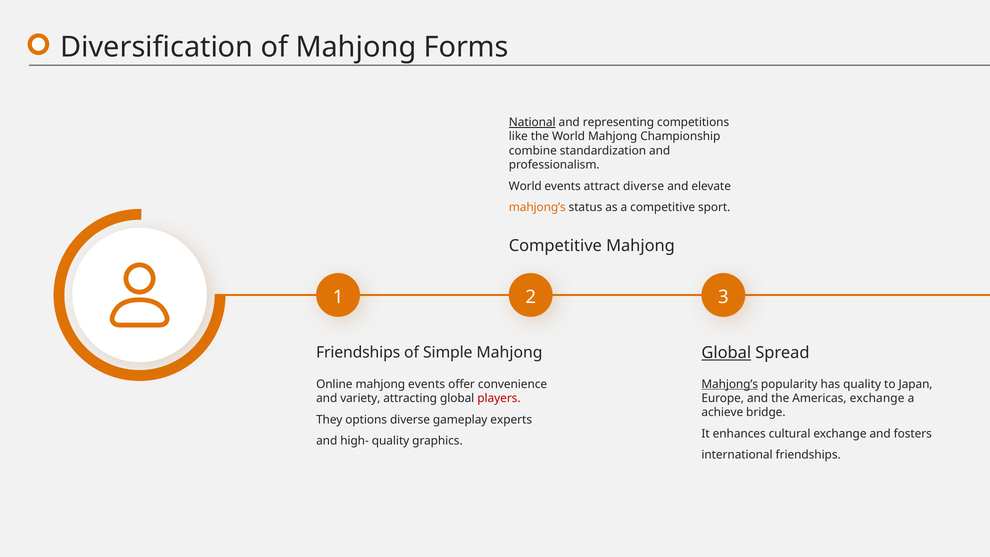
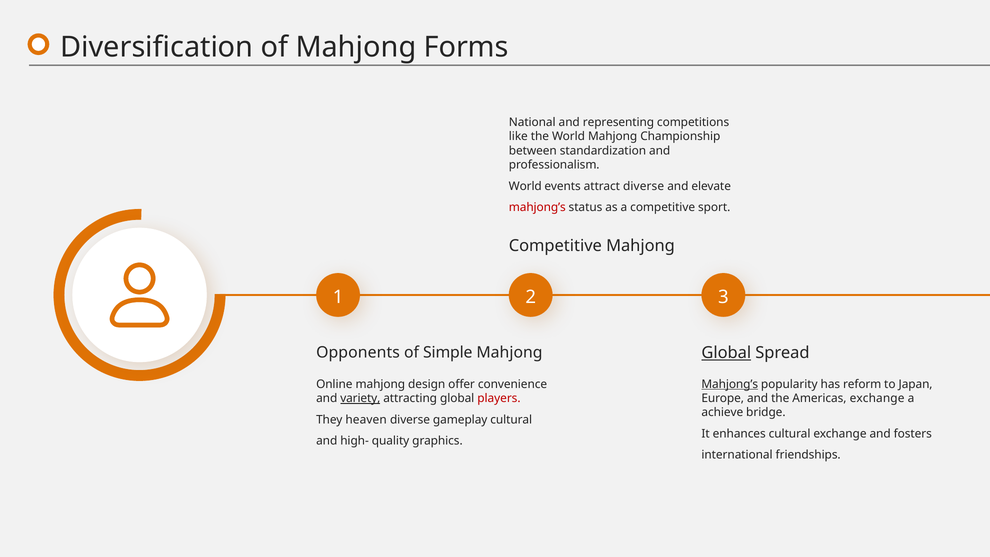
National underline: present -> none (532, 122)
combine: combine -> between (533, 151)
mahjong’s colour: orange -> red (537, 207)
Friendships: Friendships -> Opponents (358, 353)
mahjong events: events -> design (427, 384)
has quality: quality -> reform (862, 384)
variety underline: none -> present (360, 398)
options: options -> heaven (366, 420)
gameplay experts: experts -> cultural (511, 420)
